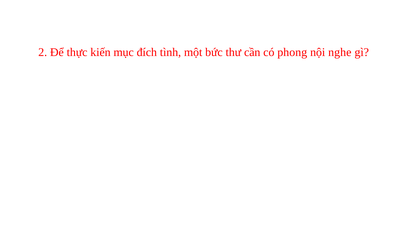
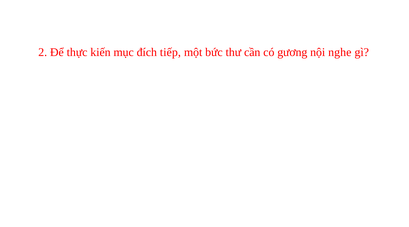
tình: tình -> tiếp (170, 52)
phong: phong -> gương (292, 52)
